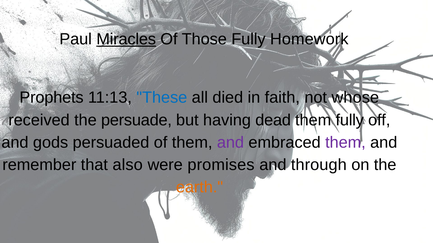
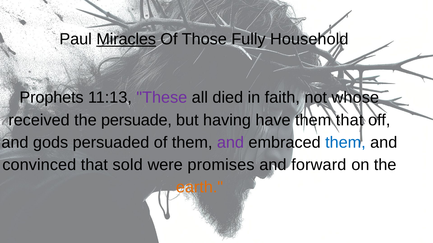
Homework: Homework -> Household (309, 39)
These colour: blue -> purple (162, 98)
dead: dead -> have (273, 120)
them fully: fully -> that (350, 120)
them colour: purple -> blue (345, 143)
remember: remember -> convinced (39, 165)
also: also -> sold (128, 165)
through: through -> forward (319, 165)
